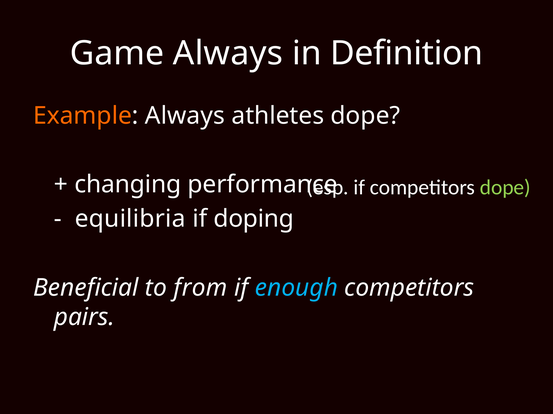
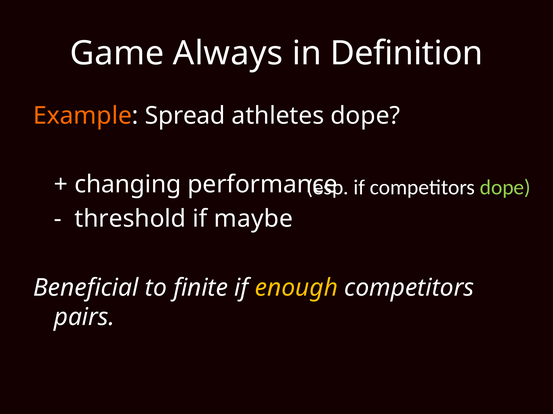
Example Always: Always -> Spread (185, 116)
equilibria: equilibria -> threshold (130, 219)
doping: doping -> maybe (254, 219)
from: from -> finite (201, 288)
enough colour: light blue -> yellow (296, 288)
